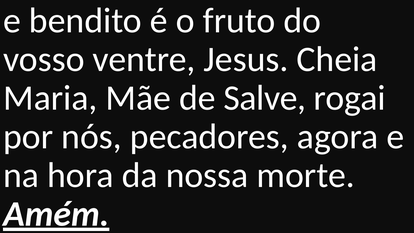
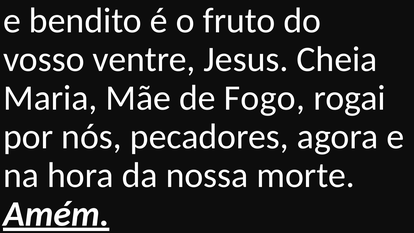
Salve: Salve -> Fogo (264, 98)
